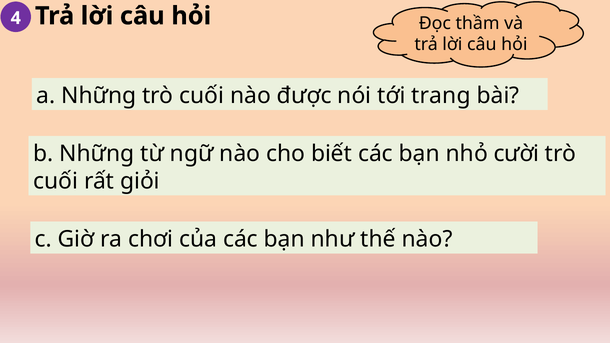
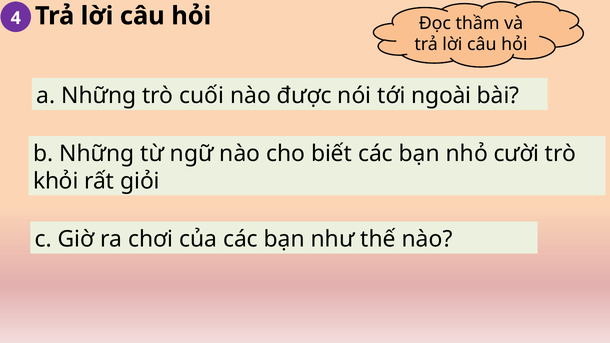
trang: trang -> ngoài (441, 96)
cuối: cuối -> khỏi (56, 181)
